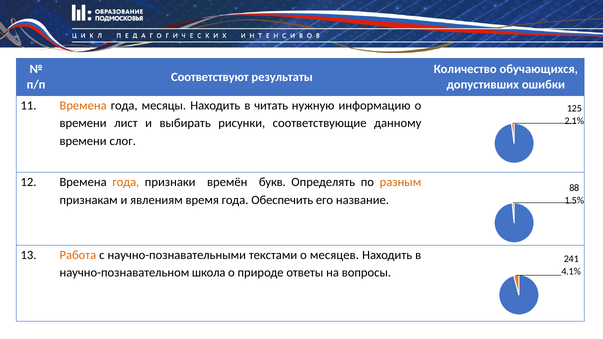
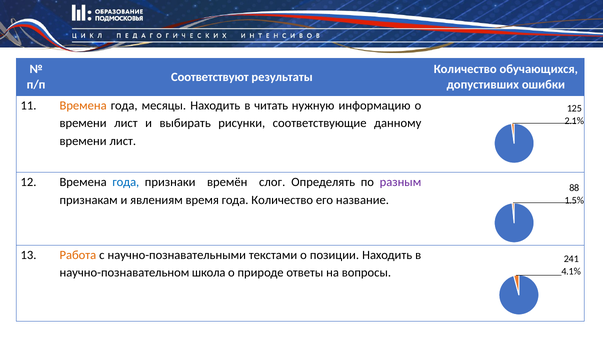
слог: слог -> лист (123, 141)
года colour: orange -> blue (126, 182)
букв: букв -> слог (272, 182)
разным colour: orange -> purple (400, 182)
года Обеспечить: Обеспечить -> Количество (282, 200)
месяцев: месяцев -> позиции (335, 255)
